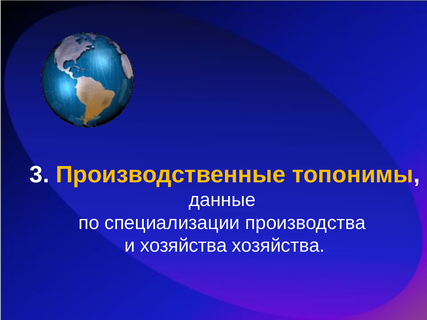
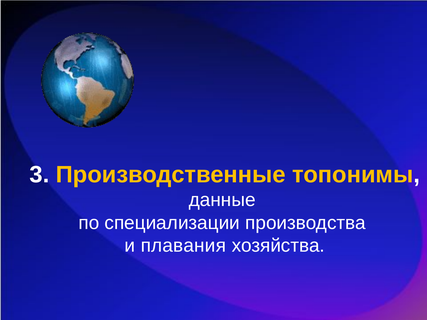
и хозяйства: хозяйства -> плавания (183, 246)
